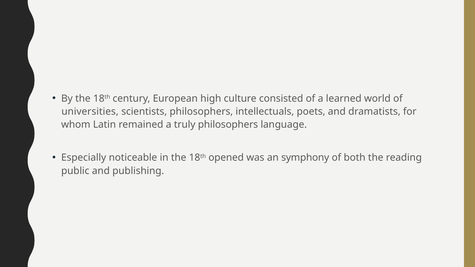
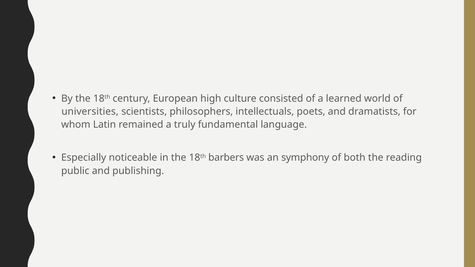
truly philosophers: philosophers -> fundamental (228, 125)
opened: opened -> barbers (226, 158)
